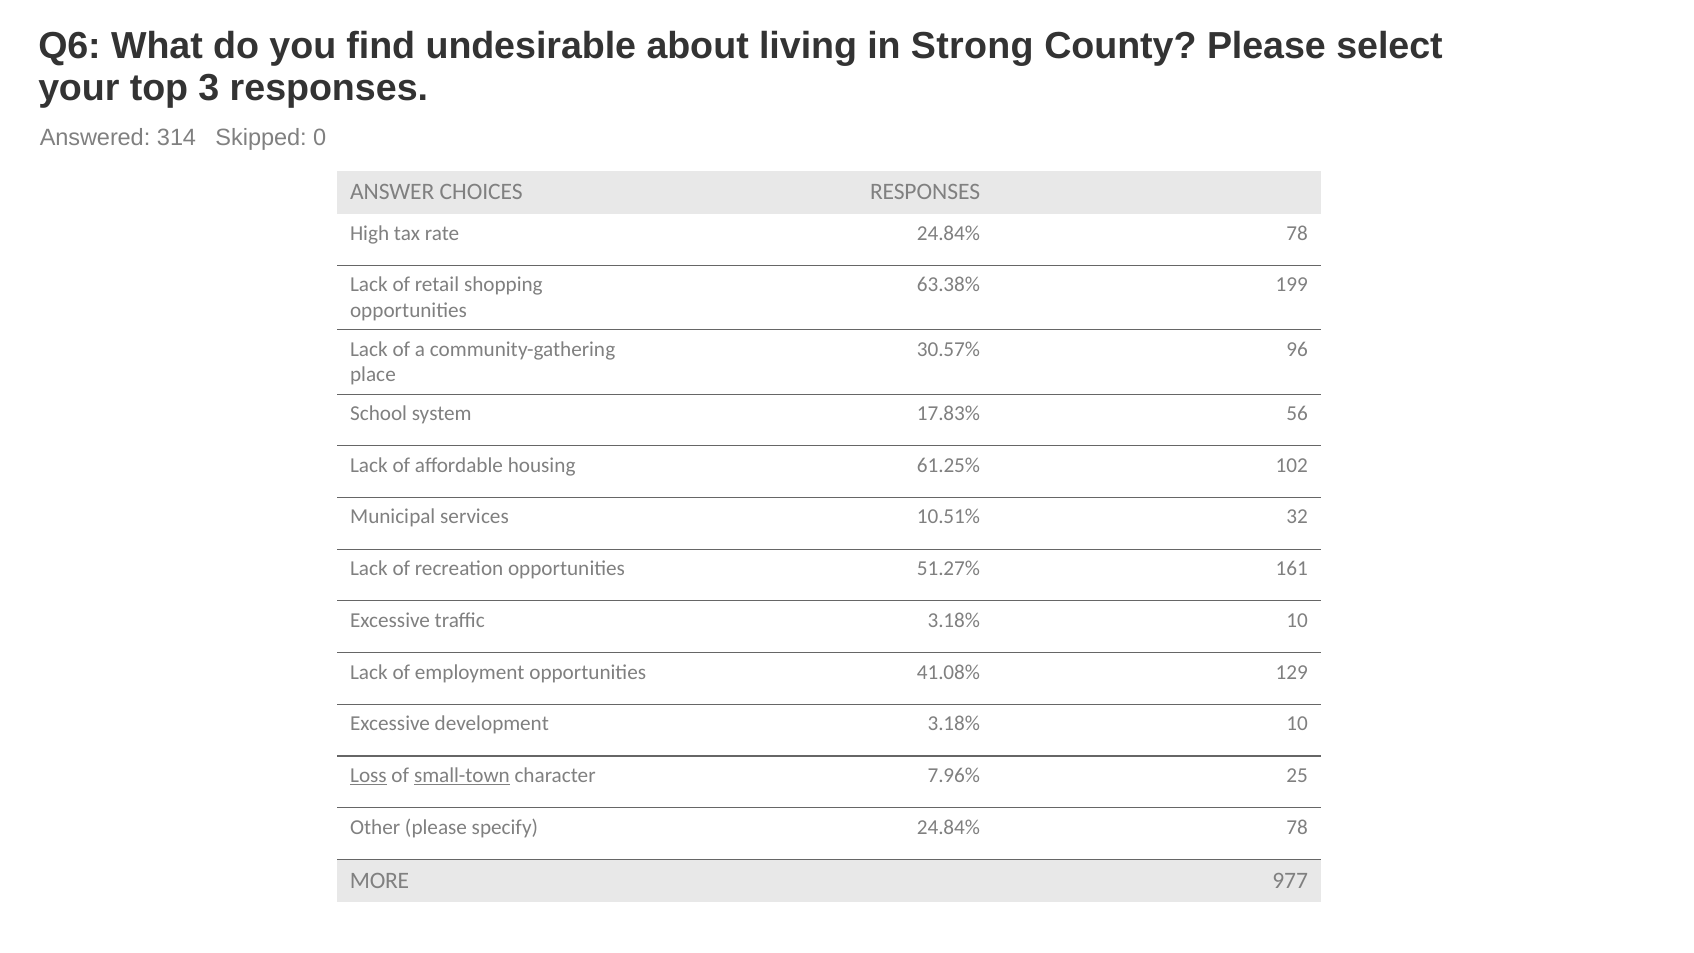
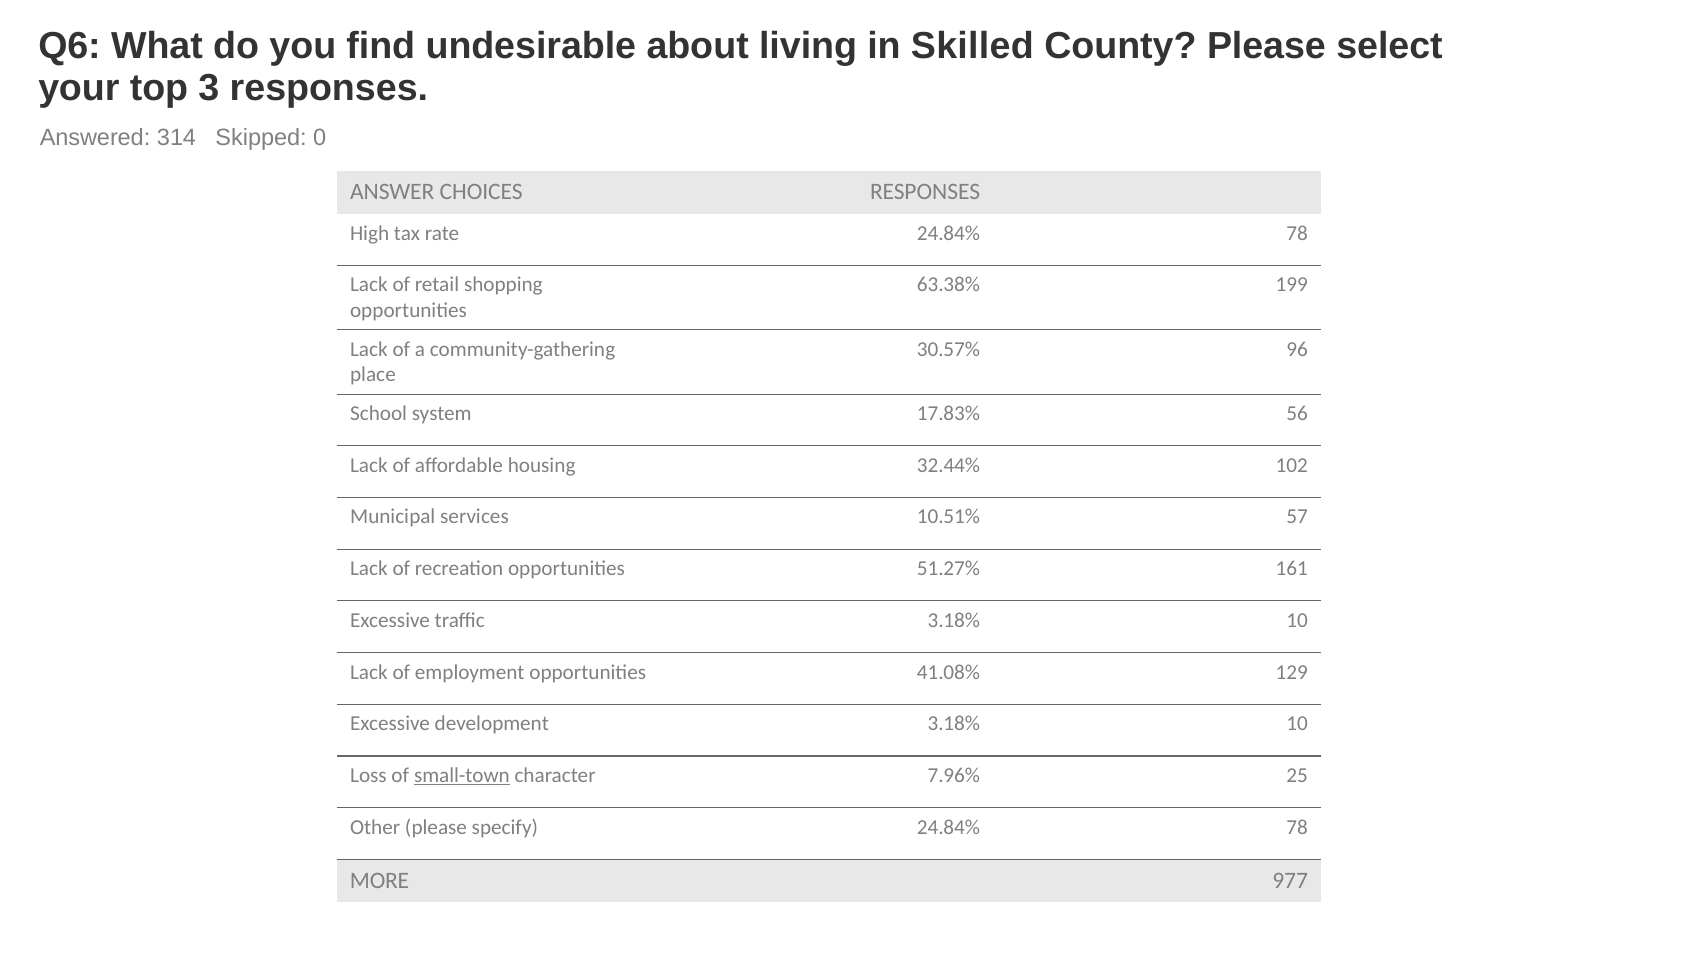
Strong: Strong -> Skilled (972, 46)
61.25%: 61.25% -> 32.44% (948, 465)
32: 32 -> 57 (1297, 517)
Loss underline: present -> none (368, 775)
